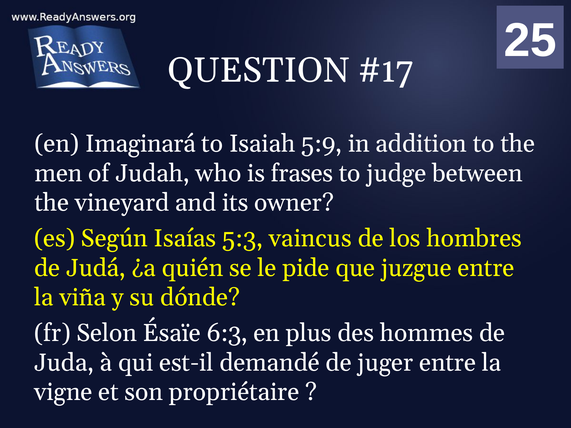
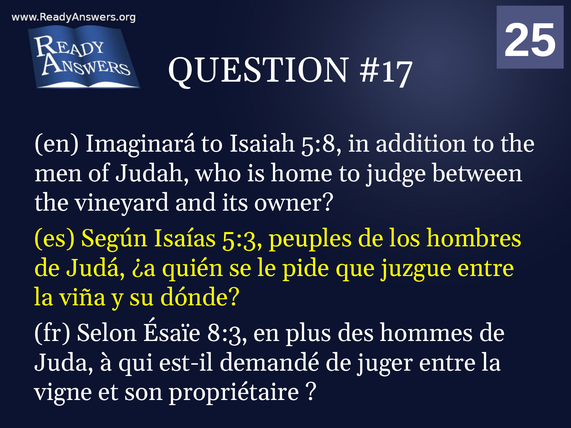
5:9: 5:9 -> 5:8 (322, 144)
frases: frases -> home (302, 173)
vaincus: vaincus -> peuples (310, 239)
6:3: 6:3 -> 8:3 (227, 333)
